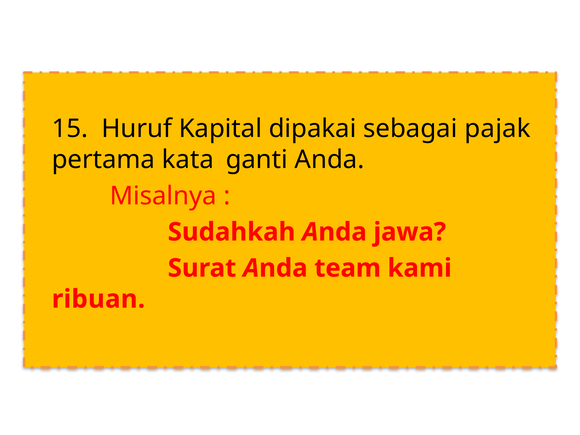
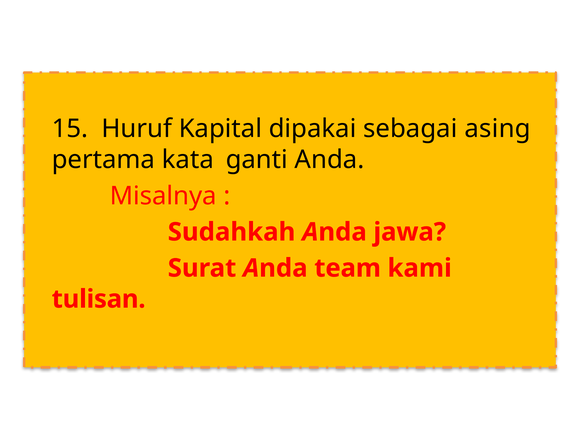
pajak: pajak -> asing (498, 129)
ribuan: ribuan -> tulisan (99, 299)
